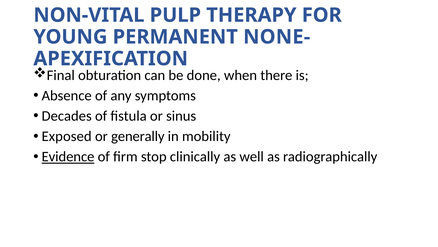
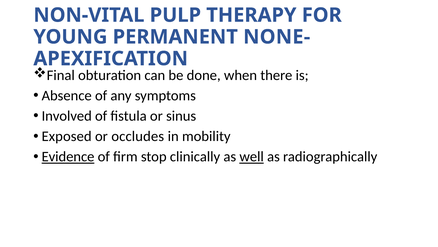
Decades: Decades -> Involved (67, 116)
generally: generally -> occludes (138, 136)
well underline: none -> present (252, 156)
